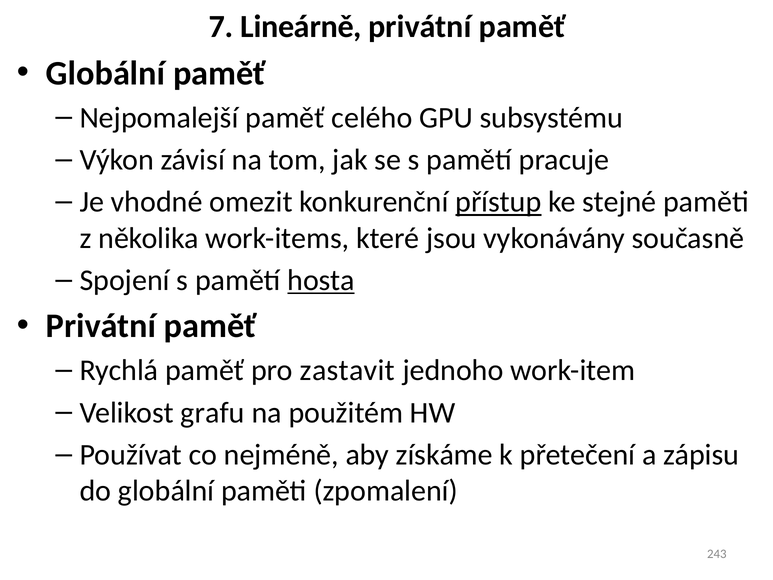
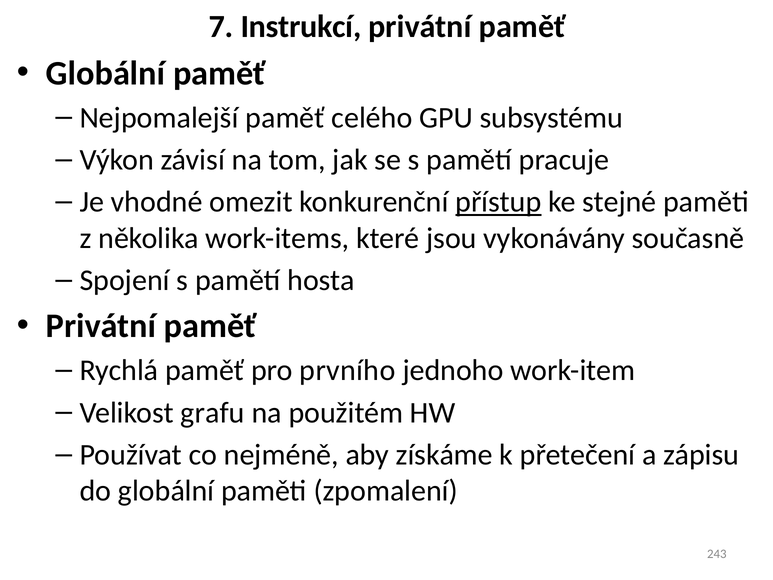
Lineárně: Lineárně -> Instrukcí (301, 27)
hosta underline: present -> none (321, 280)
zastavit: zastavit -> prvního (347, 370)
